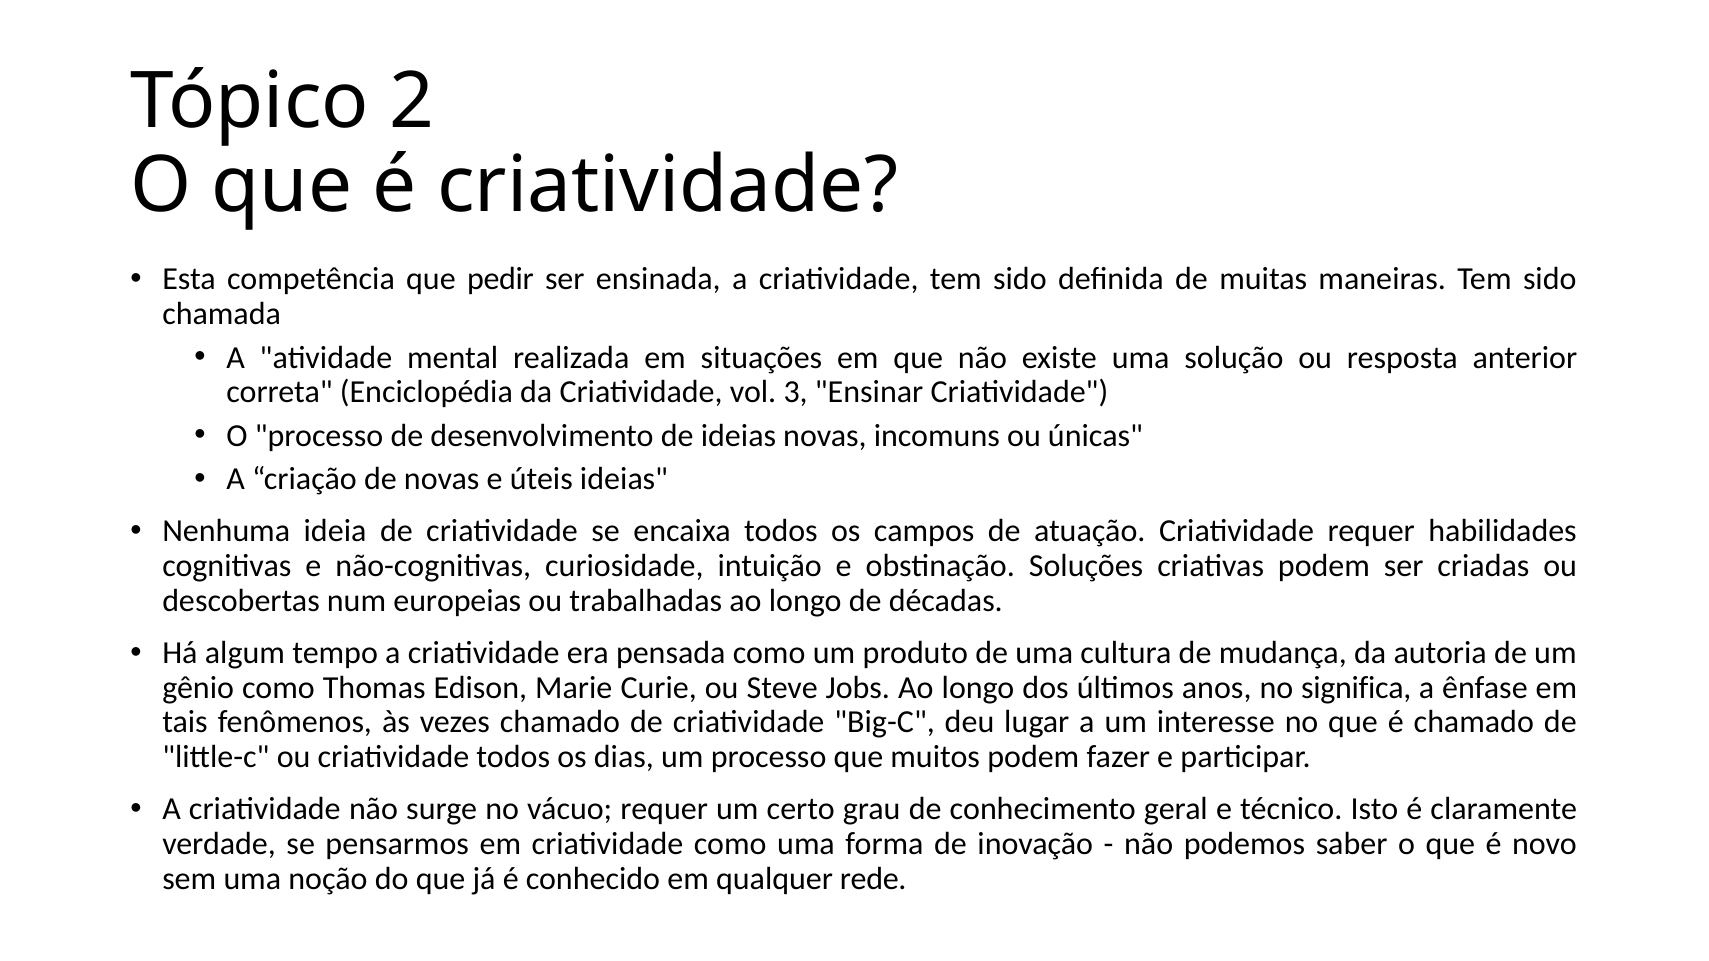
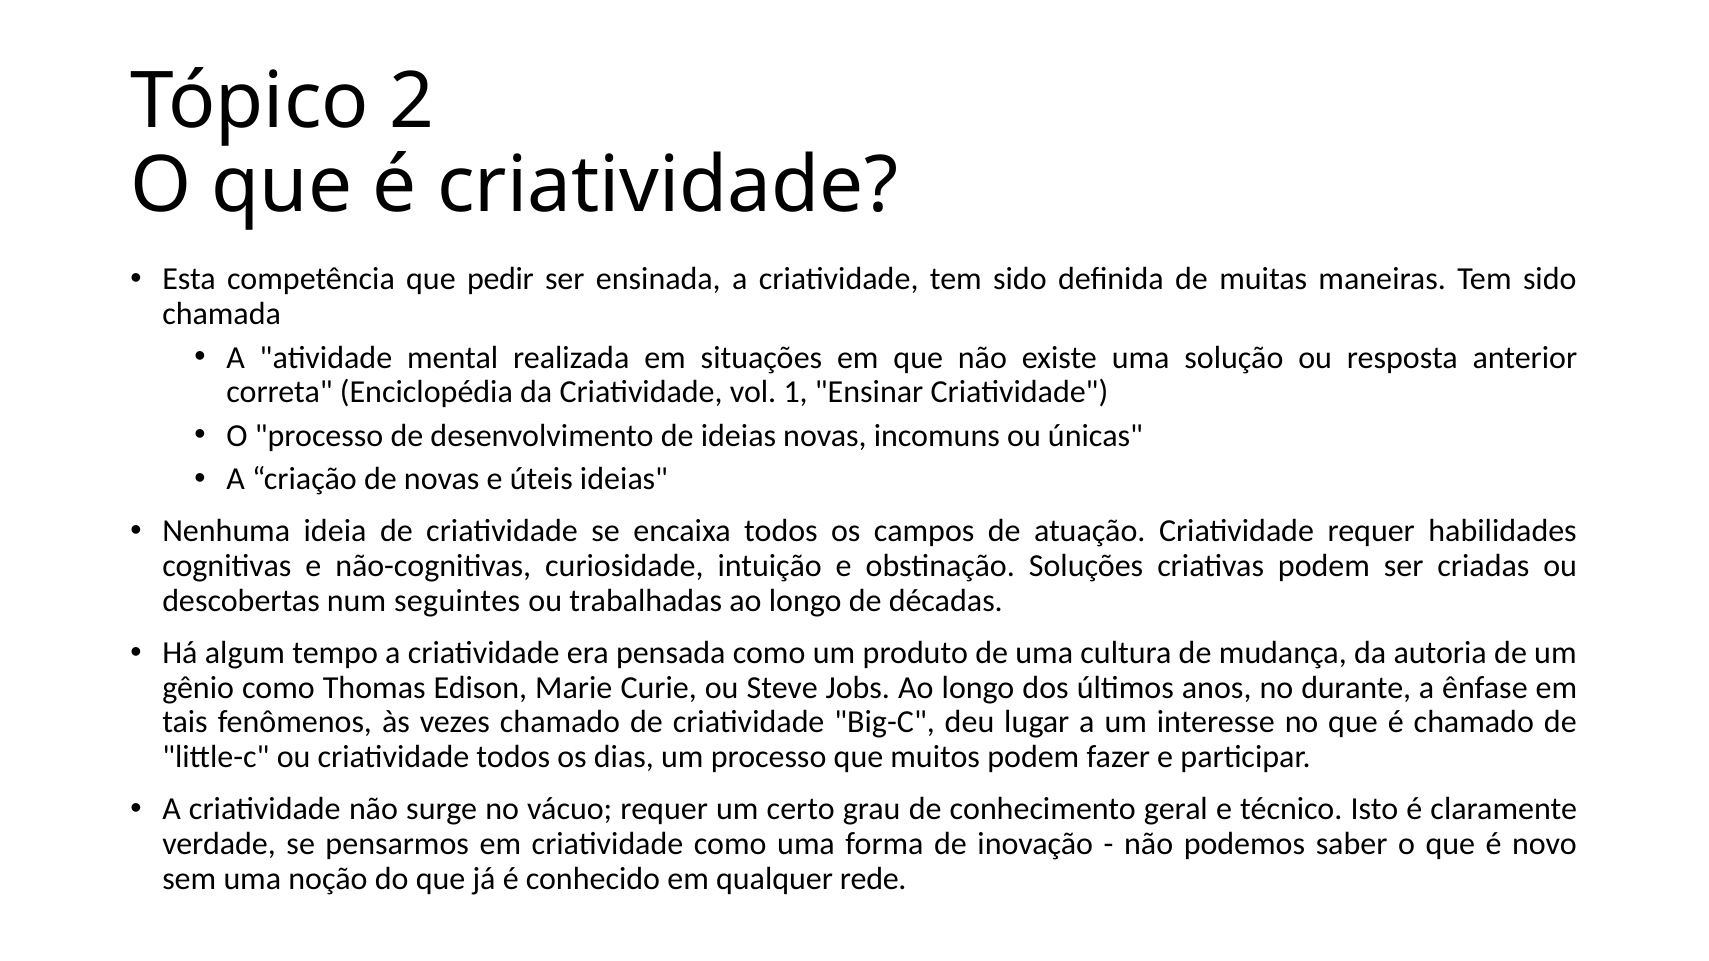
3: 3 -> 1 (796, 392)
europeias: europeias -> seguintes (457, 601)
significa: significa -> durante (1356, 688)
